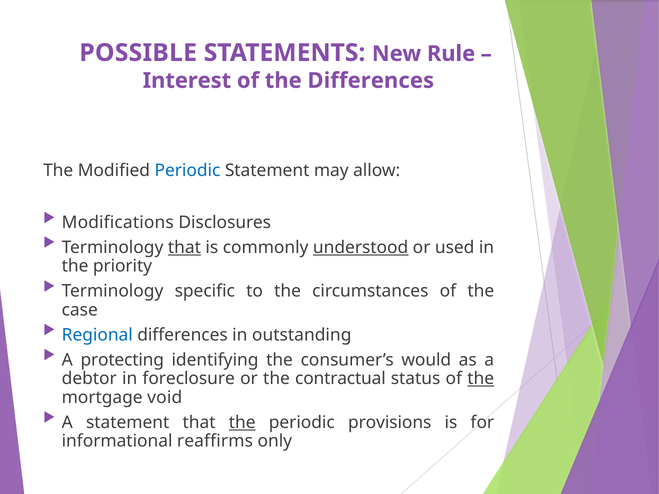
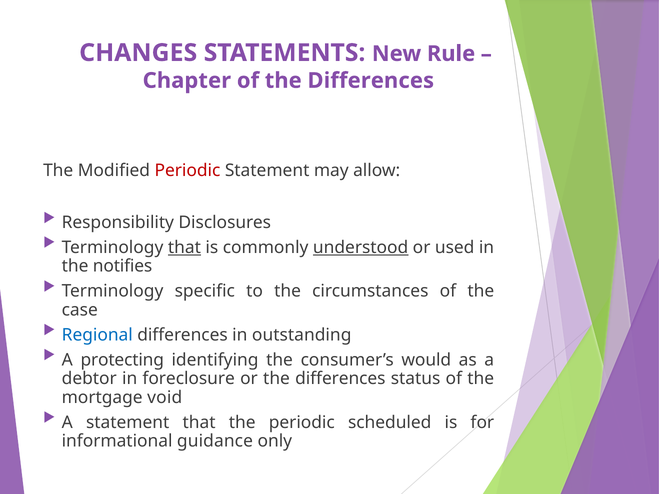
POSSIBLE: POSSIBLE -> CHANGES (138, 53)
Interest: Interest -> Chapter (187, 81)
Periodic colour: blue -> red (187, 171)
Modifications: Modifications -> Responsibility (118, 223)
priority: priority -> notifies (123, 266)
or the contractual: contractual -> differences (340, 379)
the underline: present -> none (481, 379)
the underline: present -> none (242, 423)
provisions: provisions -> scheduled (390, 423)
reaffirms: reaffirms -> guidance (215, 441)
